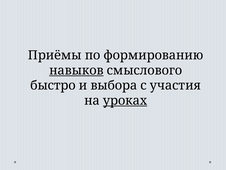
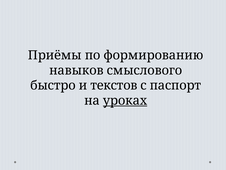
навыков underline: present -> none (76, 70)
выбора: выбора -> текстов (114, 85)
участия: участия -> паспорт (175, 85)
